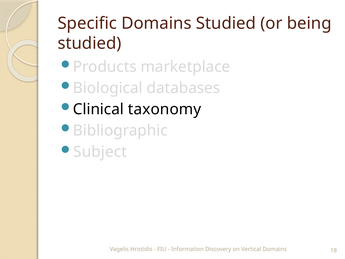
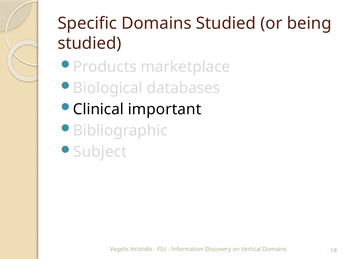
taxonomy: taxonomy -> important (165, 109)
